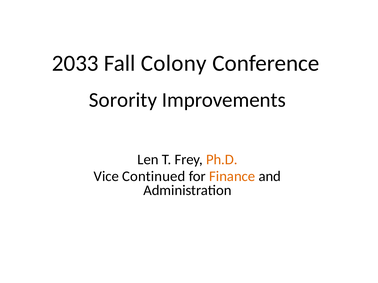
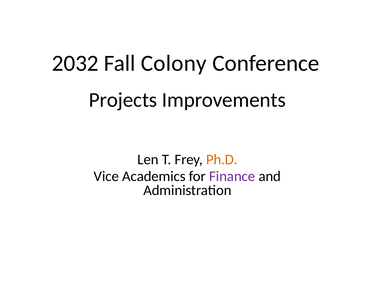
2033: 2033 -> 2032 (75, 63)
Sorority: Sorority -> Projects (123, 100)
Continued: Continued -> Academics (154, 176)
Finance colour: orange -> purple (232, 176)
